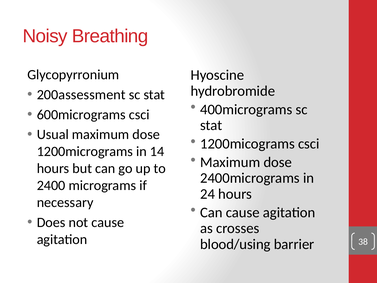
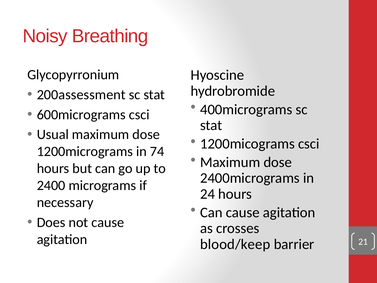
14: 14 -> 74 (157, 151)
blood/using: blood/using -> blood/keep (235, 244)
38: 38 -> 21 (363, 242)
